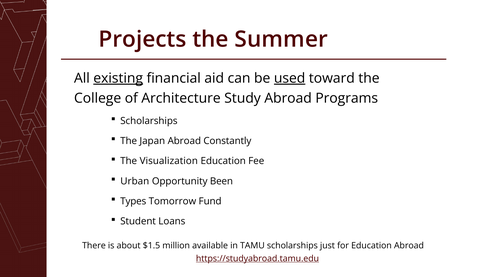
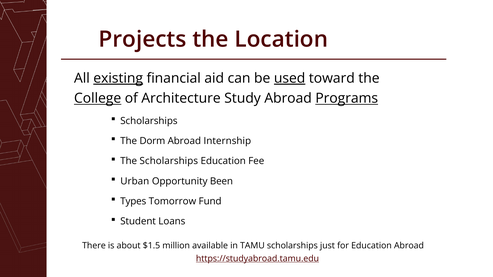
Summer: Summer -> Location (281, 40)
College underline: none -> present (98, 98)
Programs underline: none -> present (347, 98)
Japan: Japan -> Dorm (152, 141)
Constantly: Constantly -> Internship (227, 141)
The Visualization: Visualization -> Scholarships (169, 161)
